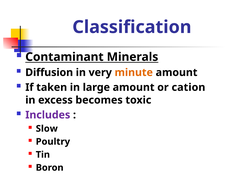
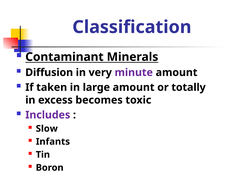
minute colour: orange -> purple (134, 73)
cation: cation -> totally (189, 87)
Poultry: Poultry -> Infants (53, 142)
